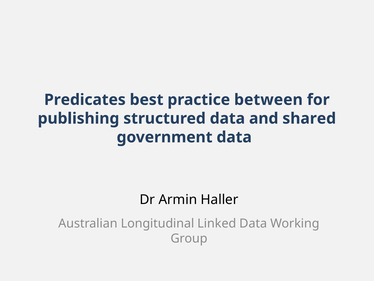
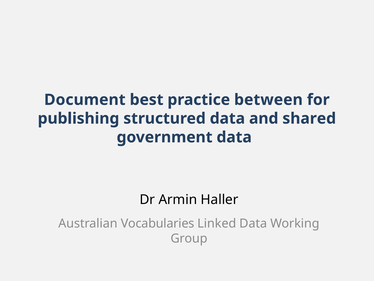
Predicates: Predicates -> Document (85, 100)
Longitudinal: Longitudinal -> Vocabularies (158, 223)
